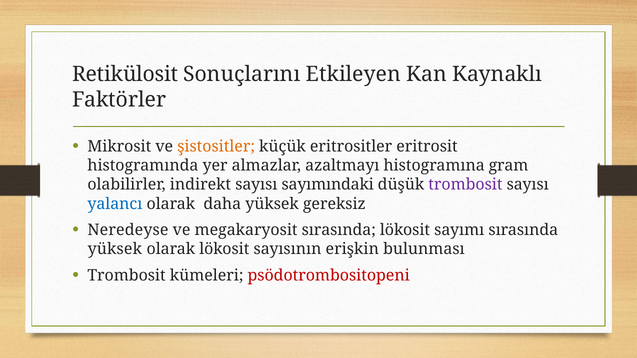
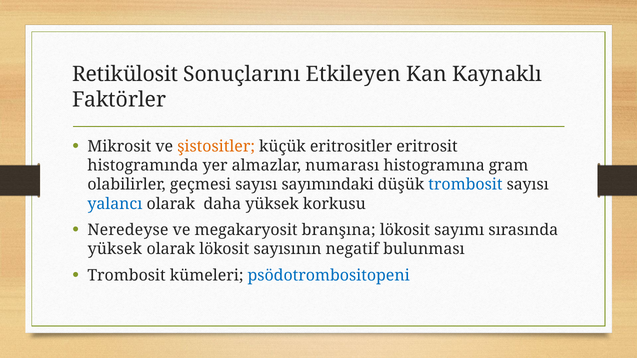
azaltmayı: azaltmayı -> numarası (342, 166)
indirekt: indirekt -> geçmesi (200, 185)
trombosit colour: purple -> blue (465, 185)
gereksiz: gereksiz -> korkusu (334, 204)
megakaryosit sırasında: sırasında -> branşına (339, 230)
erişkin: erişkin -> negatif (352, 249)
psödotrombositopeni colour: red -> blue (329, 276)
